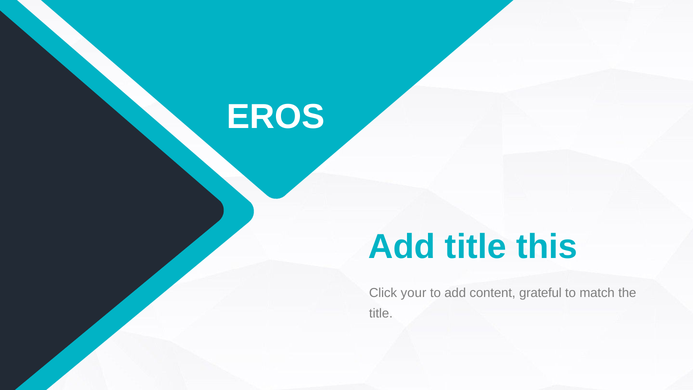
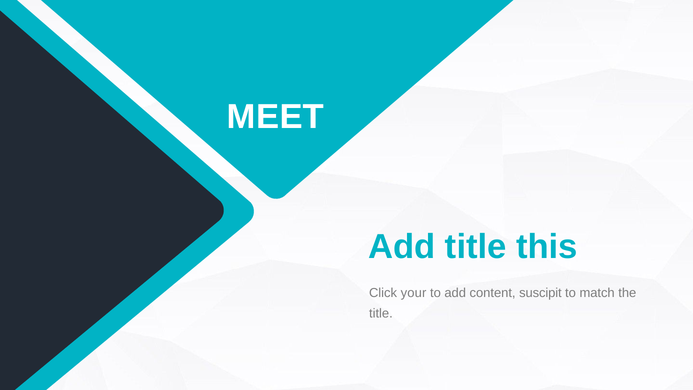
EROS: EROS -> MEET (276, 117)
grateful: grateful -> suscipit (540, 293)
